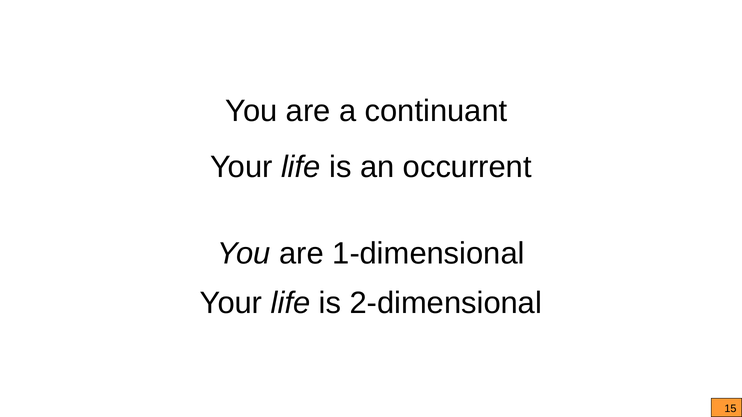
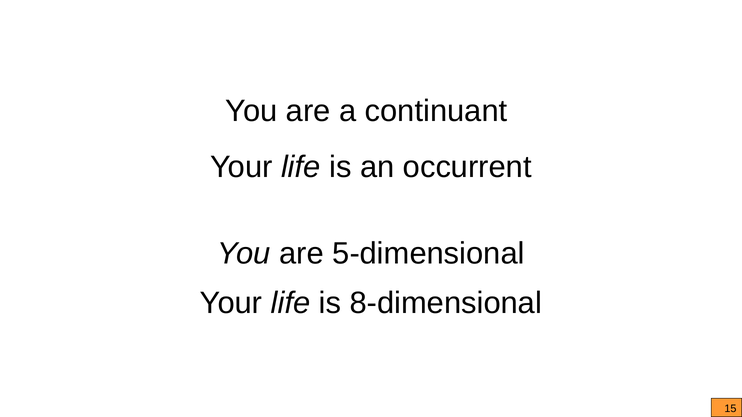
1-dimensional: 1-dimensional -> 5-dimensional (428, 254)
2-dimensional: 2-dimensional -> 8-dimensional (446, 303)
